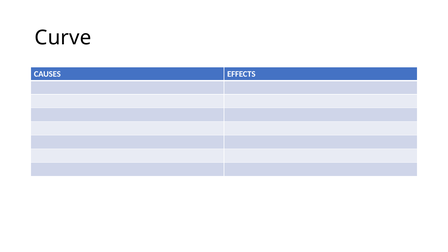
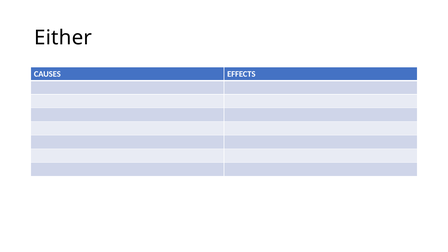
Curve: Curve -> Either (63, 38)
